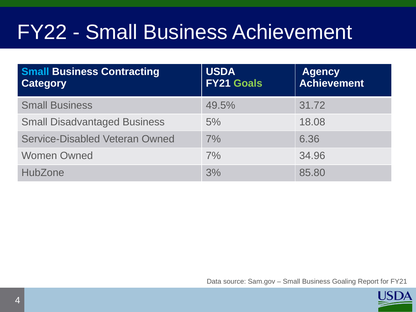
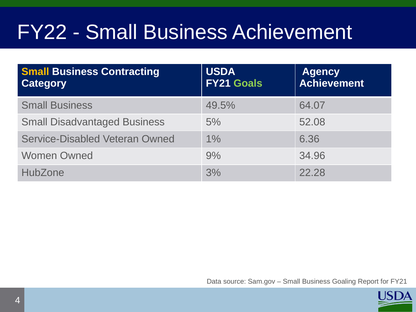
Small colour: light blue -> yellow (35, 72)
31.72: 31.72 -> 64.07 (312, 105)
18.08: 18.08 -> 52.08 (312, 122)
Veteran Owned 7%: 7% -> 1% (213, 139)
Women Owned 7%: 7% -> 9% (213, 156)
85.80: 85.80 -> 22.28 (312, 173)
